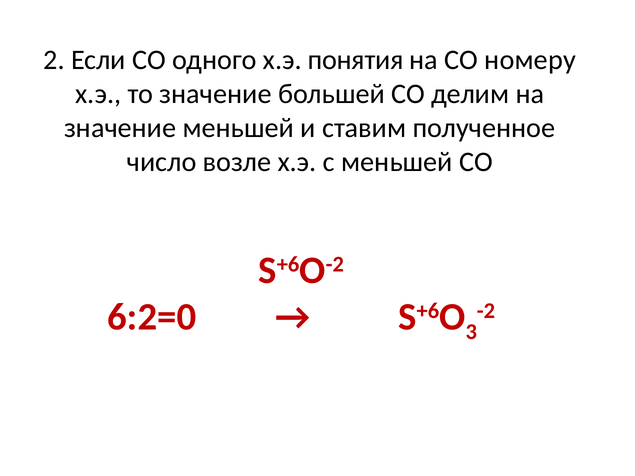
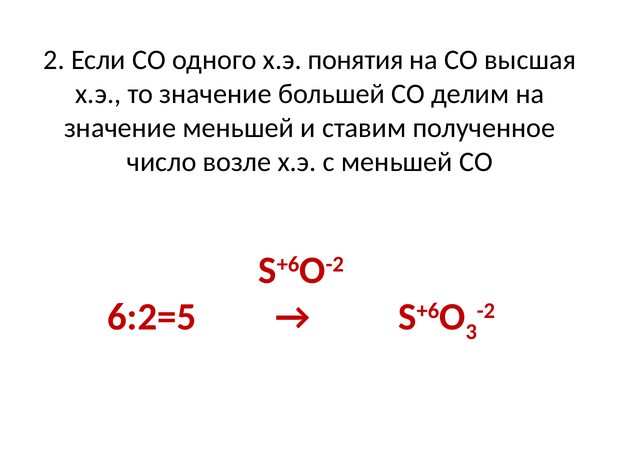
номеру: номеру -> высшая (530, 60)
6:2=0: 6:2=0 -> 6:2=5 (152, 317)
